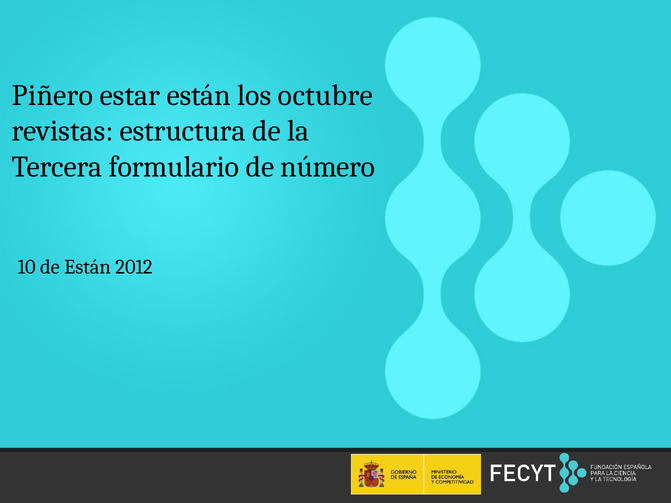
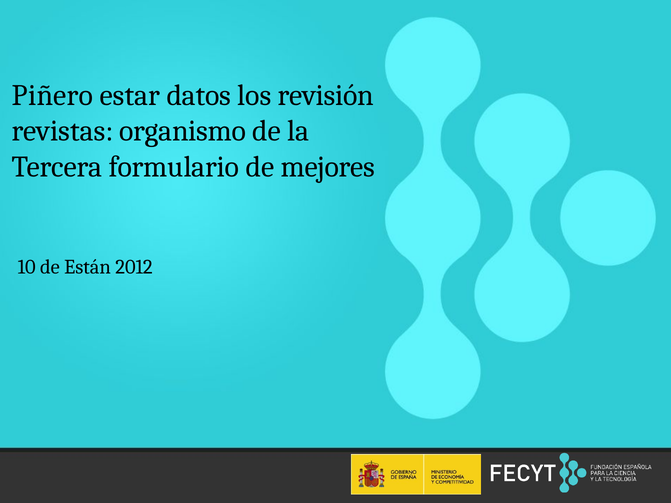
estar están: están -> datos (199, 95)
octubre: octubre -> revisión (326, 95)
estructura: estructura -> organismo (183, 131)
número: número -> mejores (328, 167)
